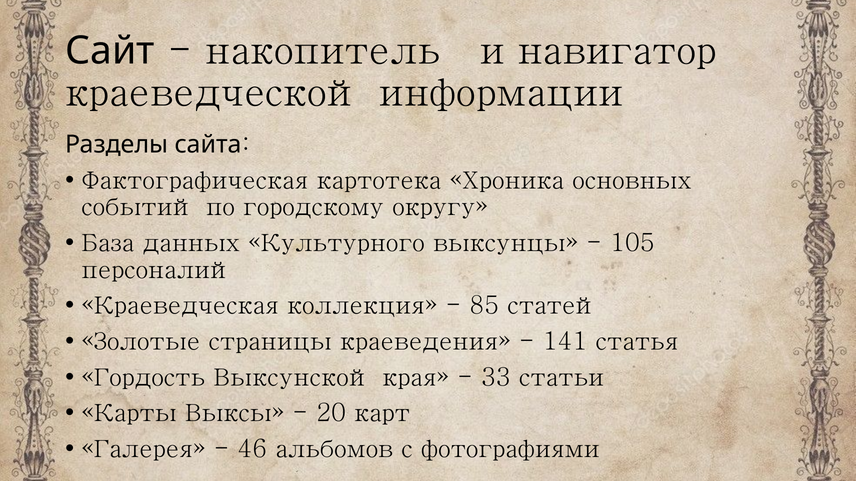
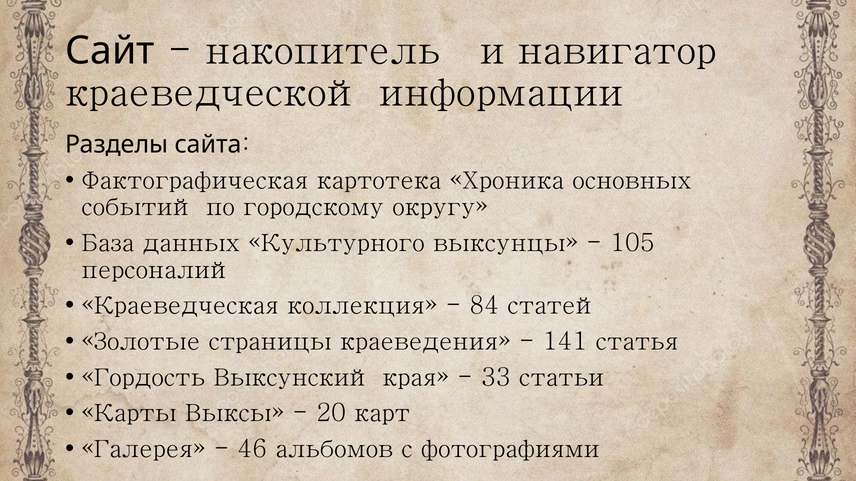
85: 85 -> 84 (484, 306)
Выксунской: Выксунской -> Выксунский (294, 378)
